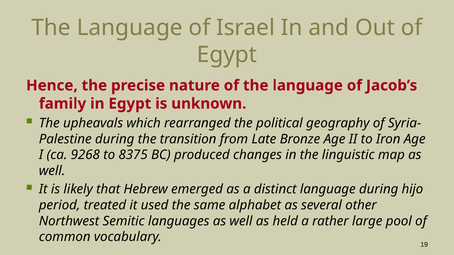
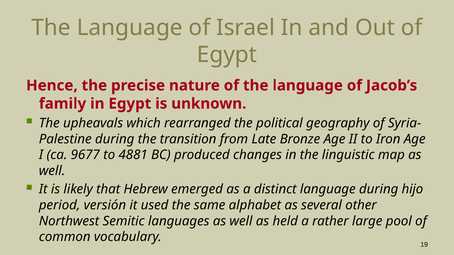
9268: 9268 -> 9677 (85, 155)
8375: 8375 -> 4881 (133, 155)
treated: treated -> versión (105, 205)
